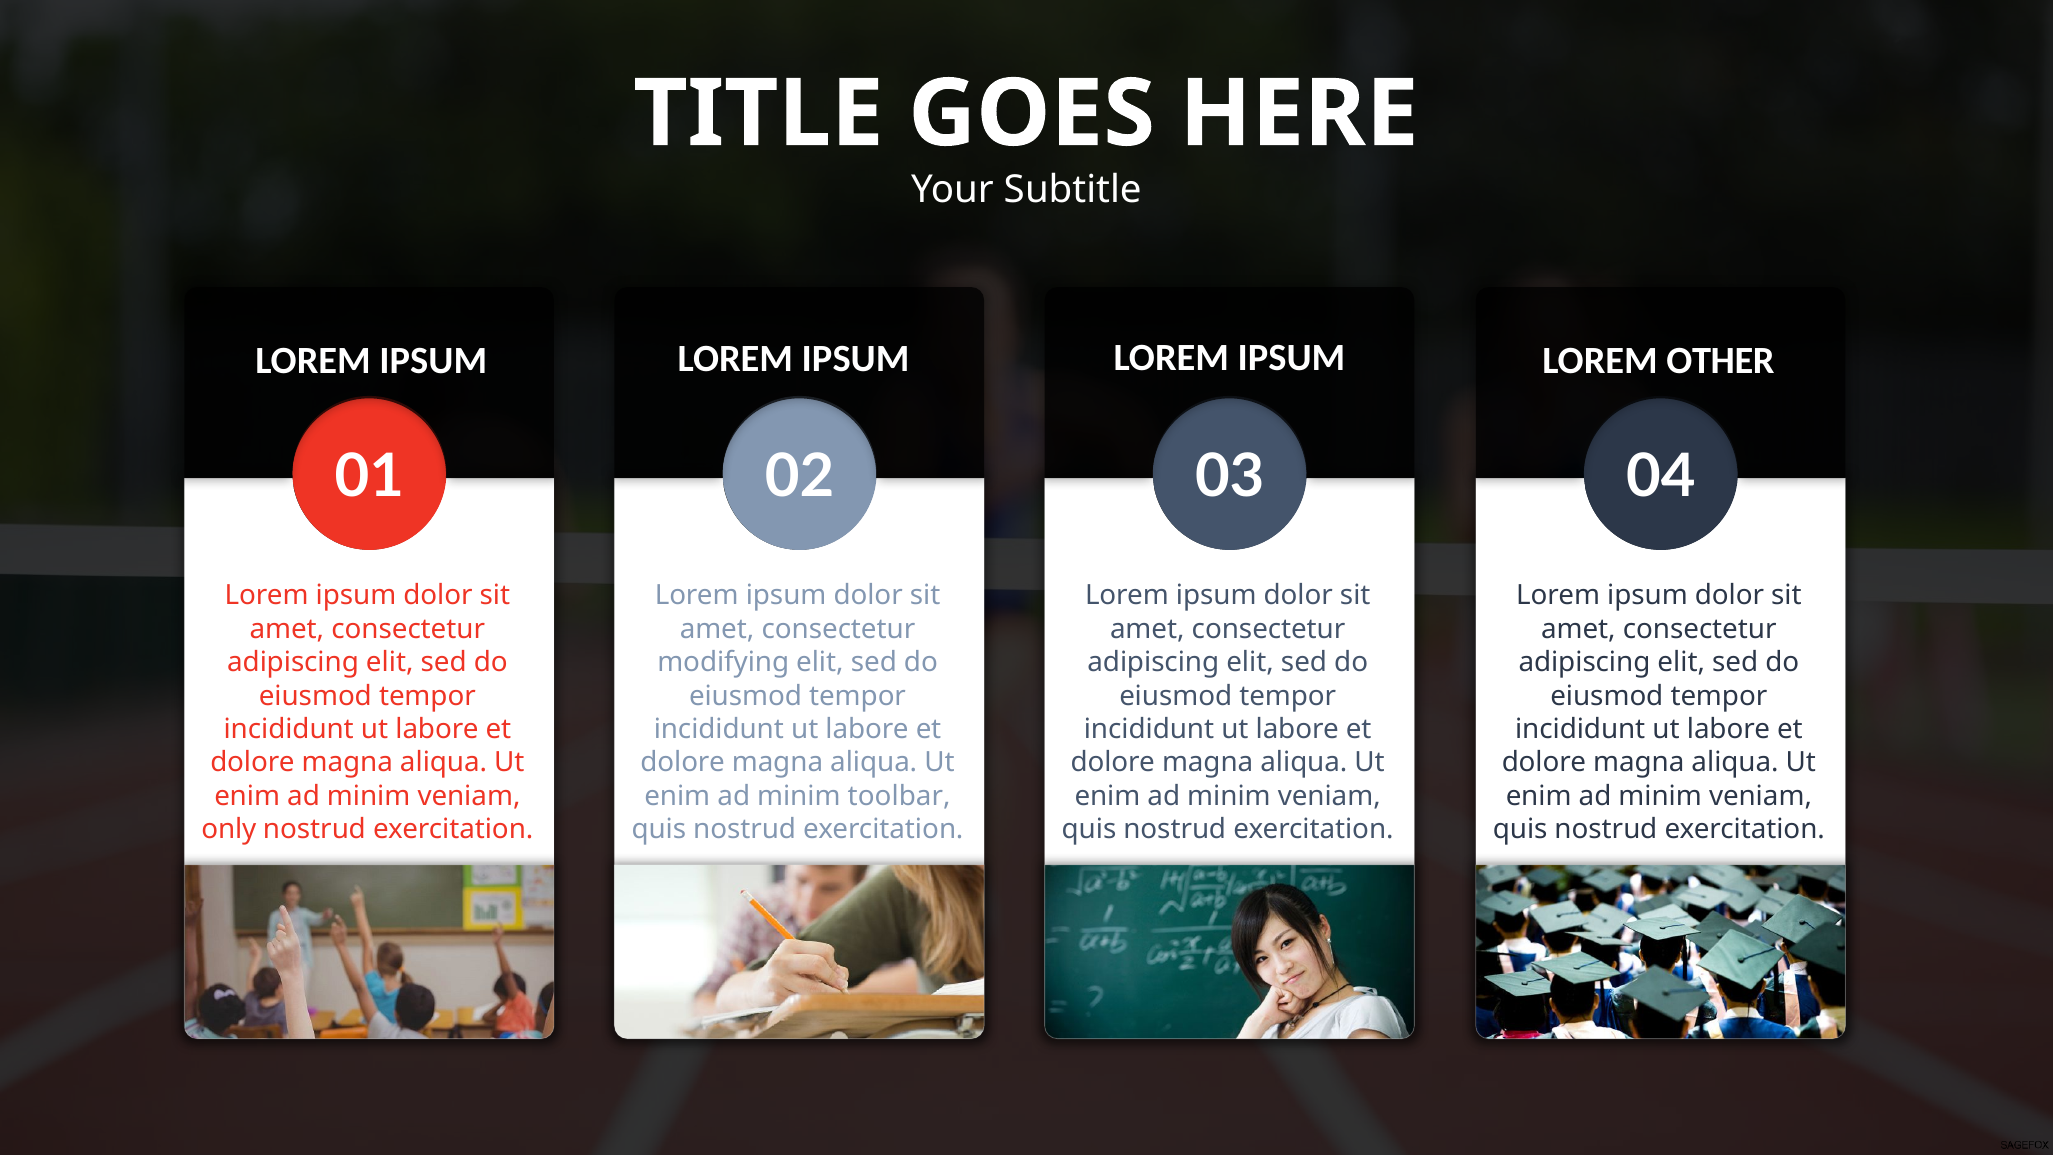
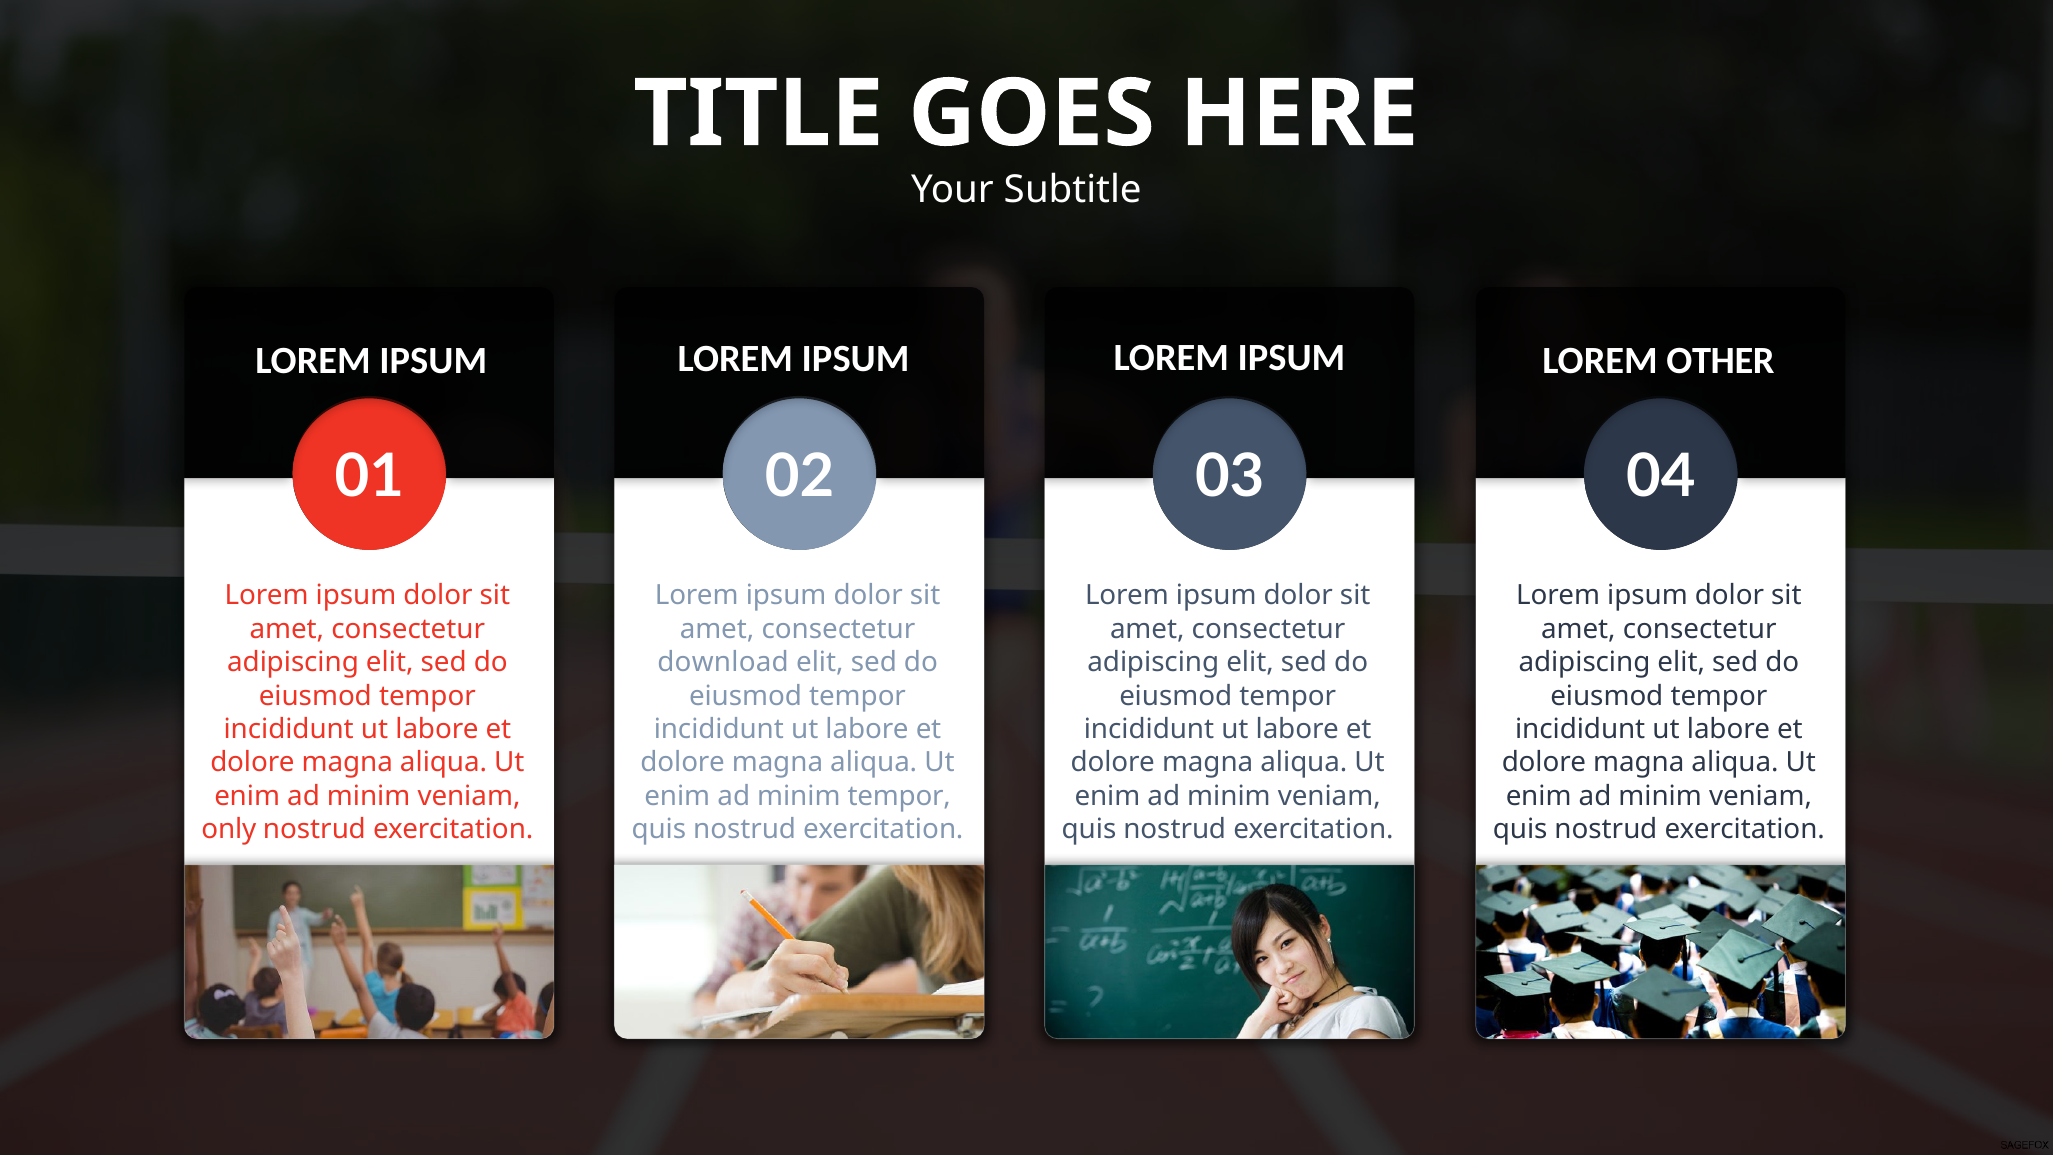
modifying: modifying -> download (723, 662)
minim toolbar: toolbar -> tempor (899, 796)
